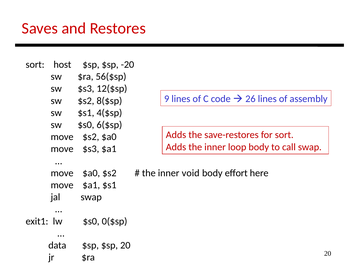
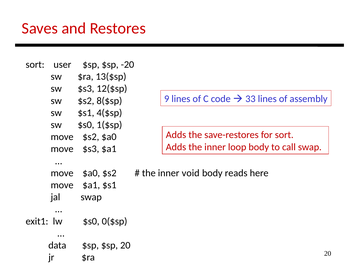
host: host -> user (62, 65)
56($sp: 56($sp -> 13($sp (111, 77)
26: 26 -> 33 (250, 99)
6($sp: 6($sp -> 1($sp (109, 125)
effort: effort -> reads (236, 173)
